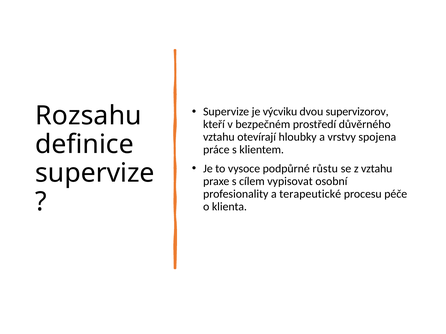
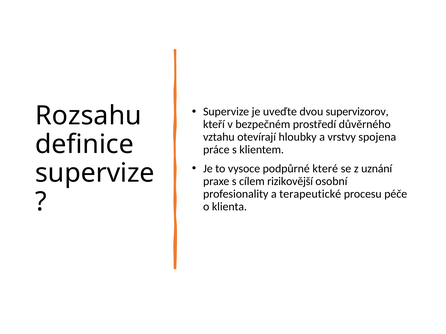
výcviku: výcviku -> uveďte (280, 112)
růstu: růstu -> které (325, 169)
z vztahu: vztahu -> uznání (377, 169)
vypisovat: vypisovat -> rizikovější (290, 181)
